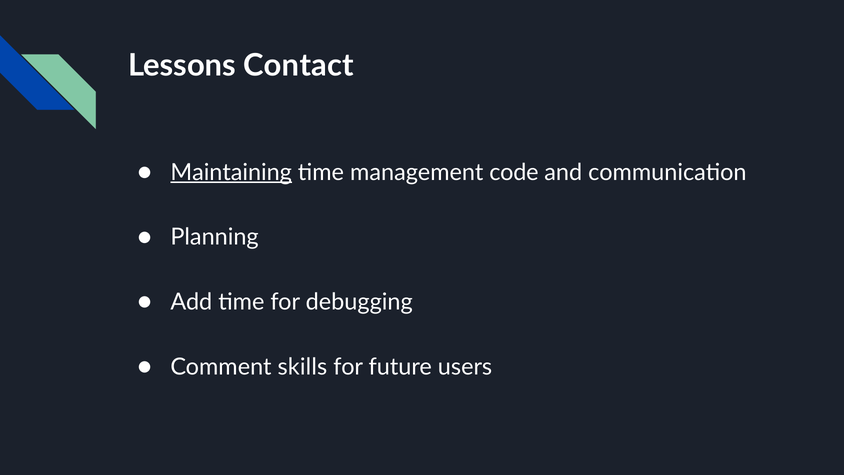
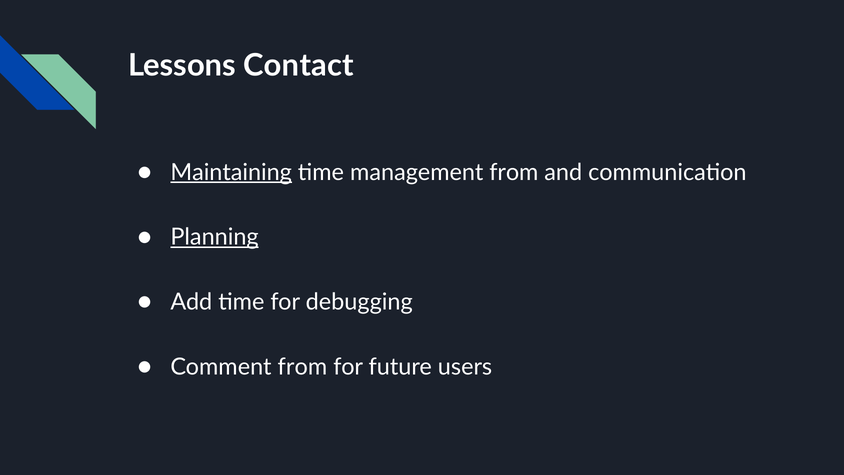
management code: code -> from (514, 172)
Planning underline: none -> present (215, 237)
Comment skills: skills -> from (302, 367)
